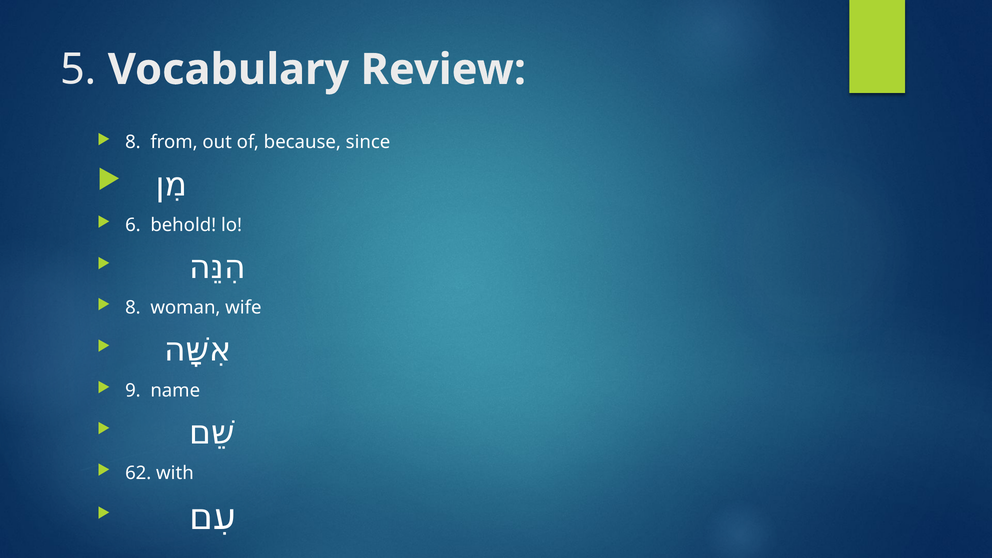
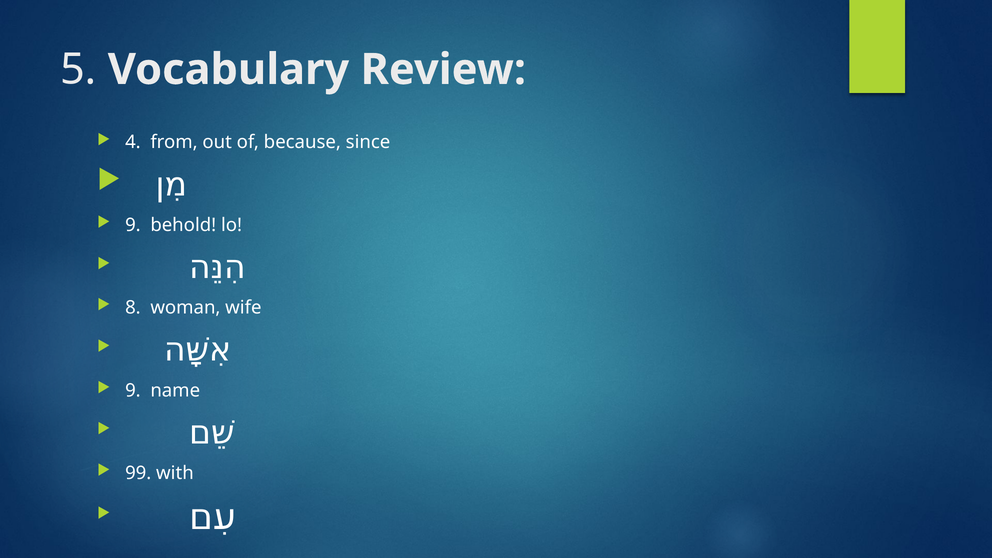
8: 8 -> 4 (133, 142)
6: 6 -> 9 (133, 225)
62: 62 -> 99 (138, 473)
